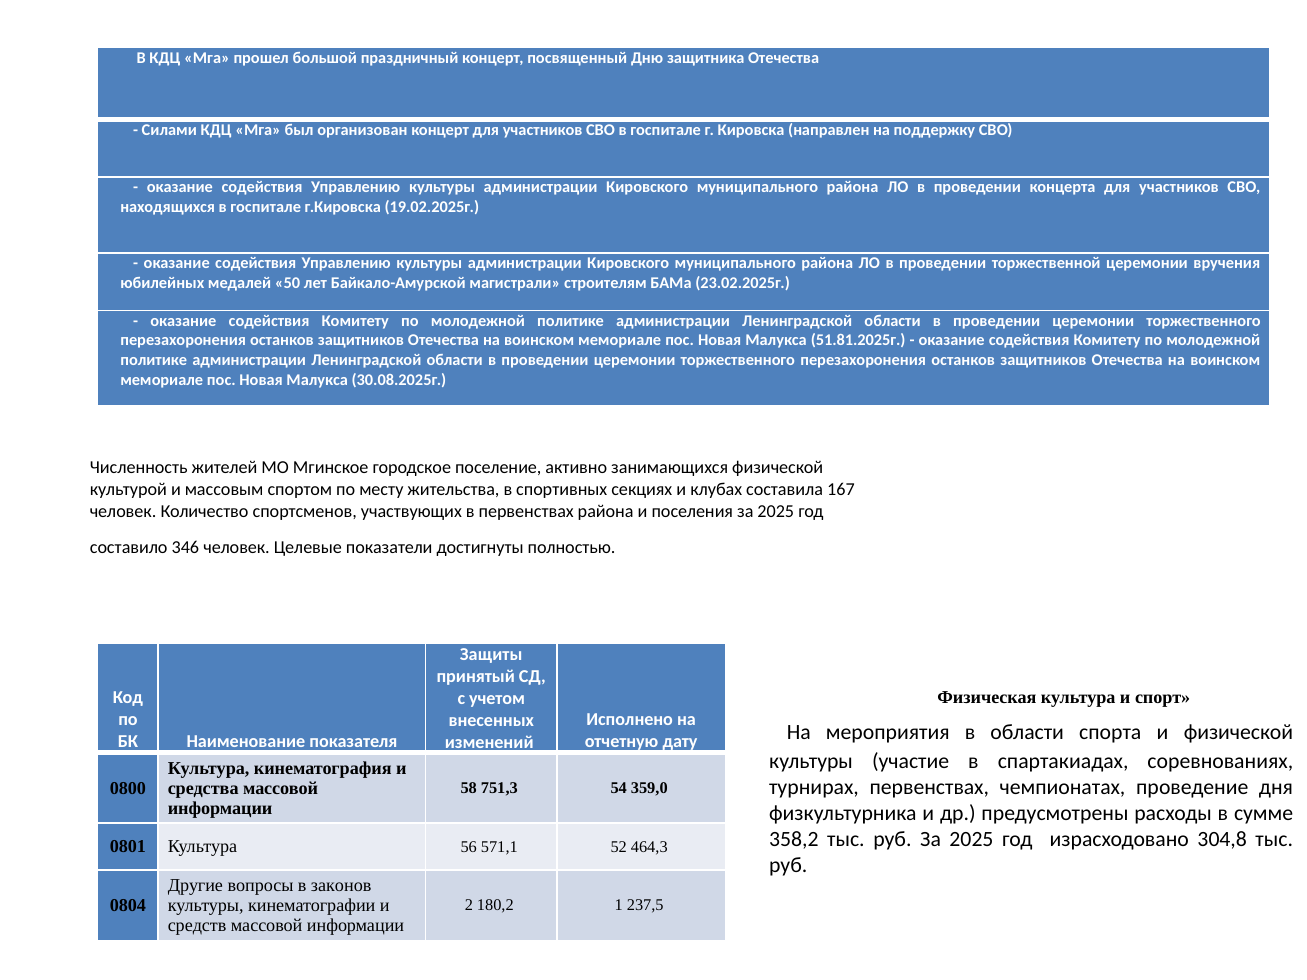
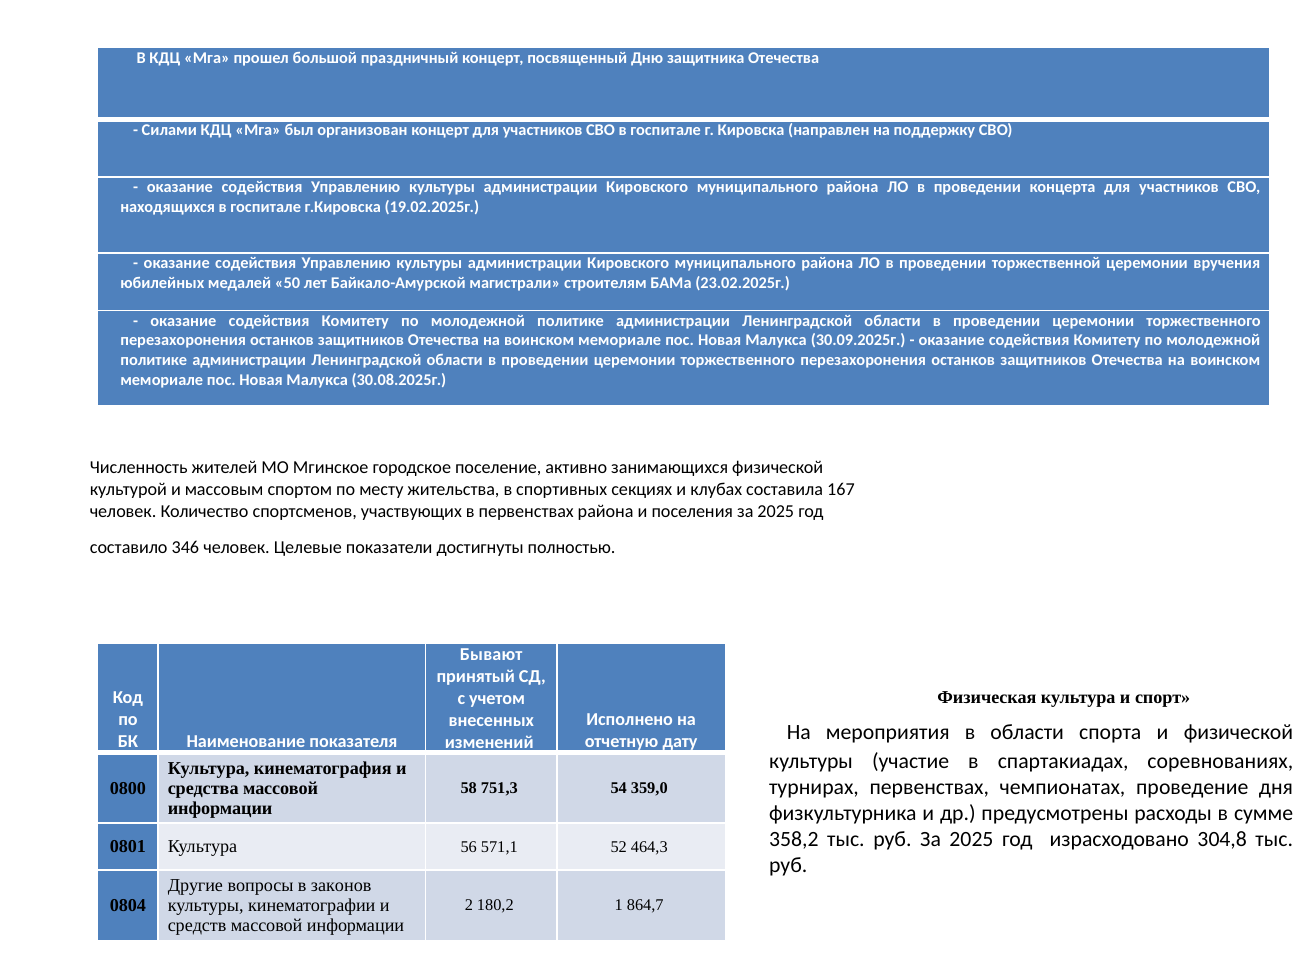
51.81.2025г: 51.81.2025г -> 30.09.2025г (858, 341)
Защиты: Защиты -> Бывают (491, 655)
237,5: 237,5 -> 864,7 (645, 906)
